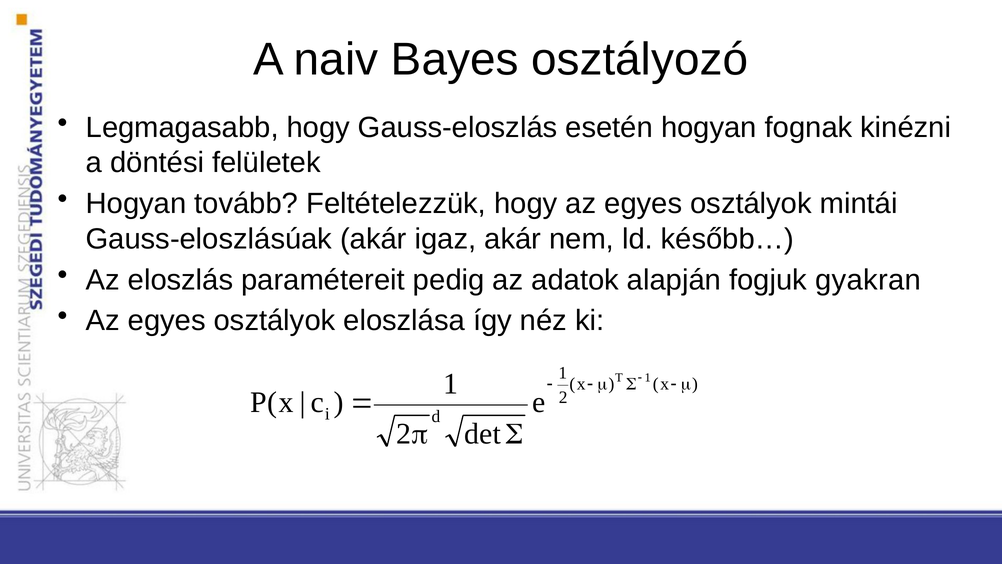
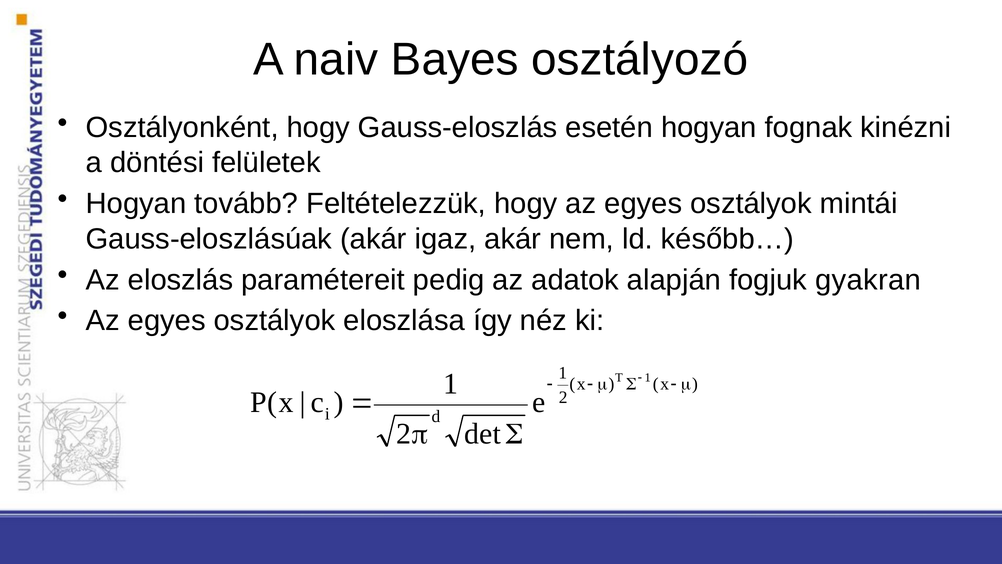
Legmagasabb: Legmagasabb -> Osztályonként (182, 128)
